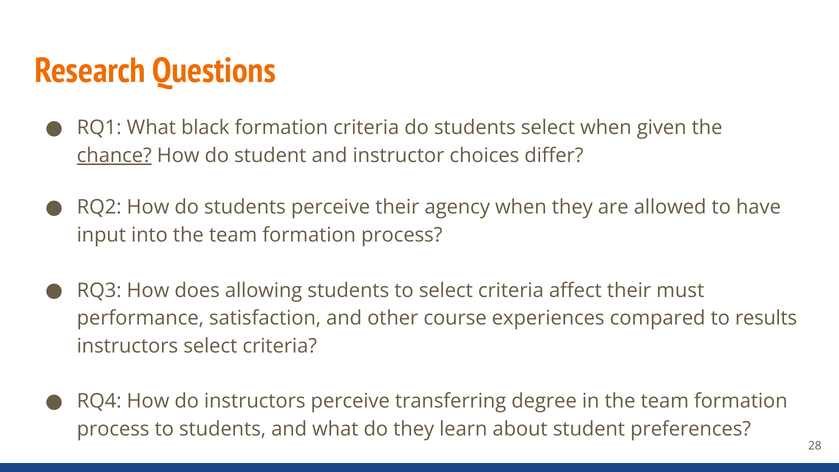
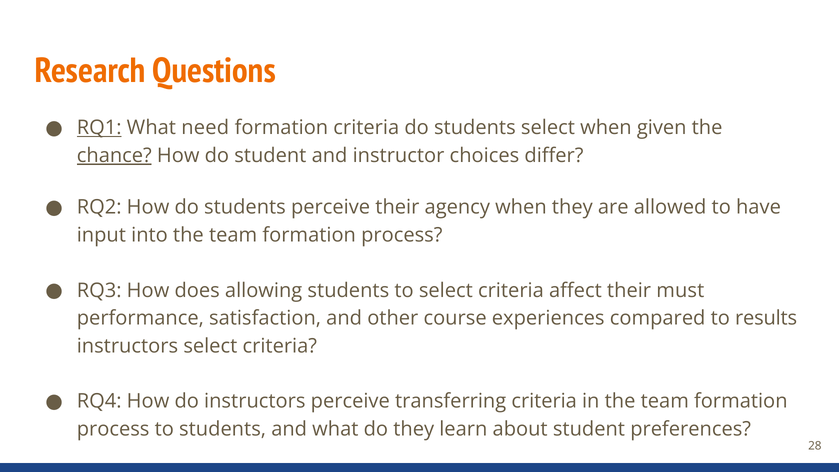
RQ1 underline: none -> present (99, 128)
black: black -> need (205, 128)
transferring degree: degree -> criteria (544, 401)
